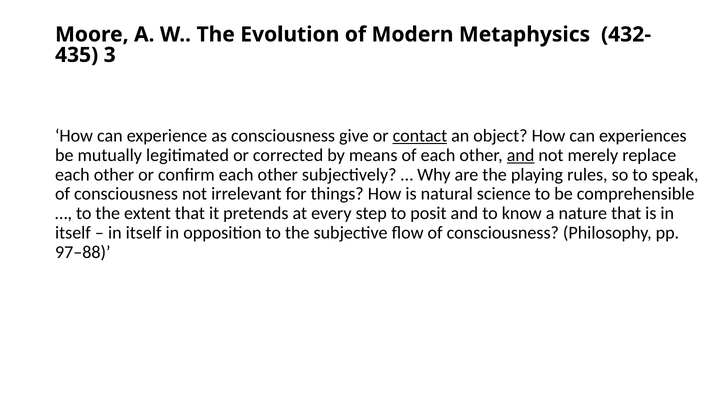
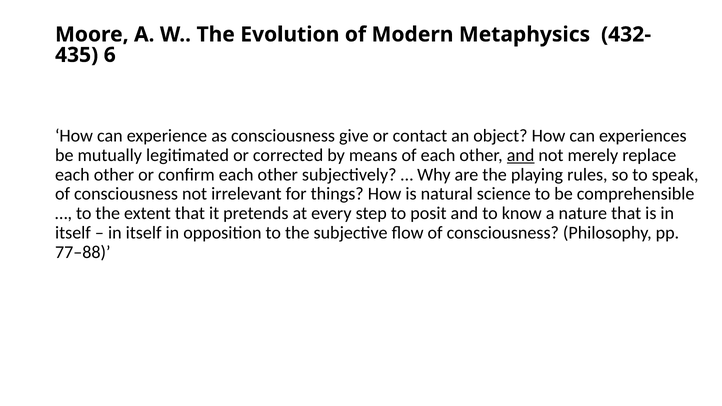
3: 3 -> 6 (110, 55)
contact underline: present -> none (420, 136)
97–88: 97–88 -> 77–88 (83, 253)
